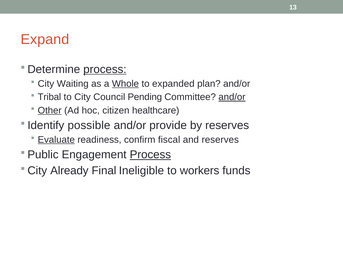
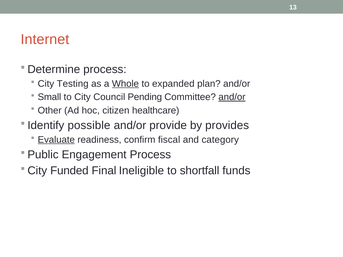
Expand: Expand -> Internet (45, 40)
process underline: present -> none (105, 69)
Waiting: Waiting -> Testing (73, 84)
Tribal: Tribal -> Small (49, 97)
Other underline: present -> none (50, 110)
by reserves: reserves -> provides (227, 125)
and reserves: reserves -> category (220, 140)
Process underline: present -> none (150, 155)
Already: Already -> Funded (69, 171)
workers: workers -> shortfall (200, 171)
